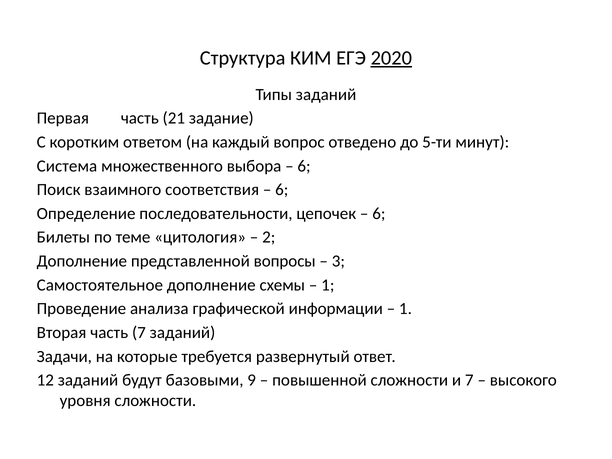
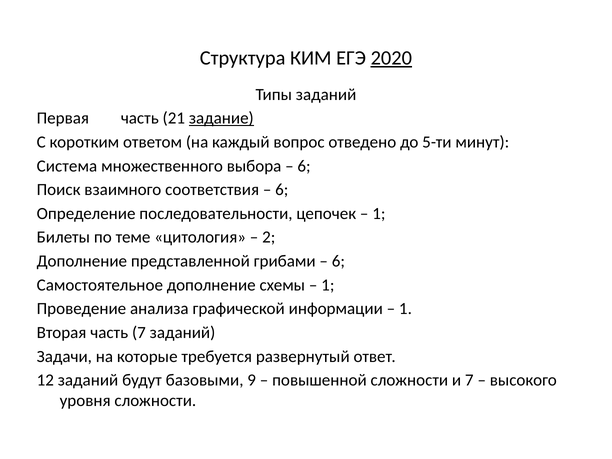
задание underline: none -> present (221, 118)
6: 6 -> 1 (379, 214)
вопросы: вопросы -> грибами (285, 261)
3: 3 -> 6 (338, 261)
